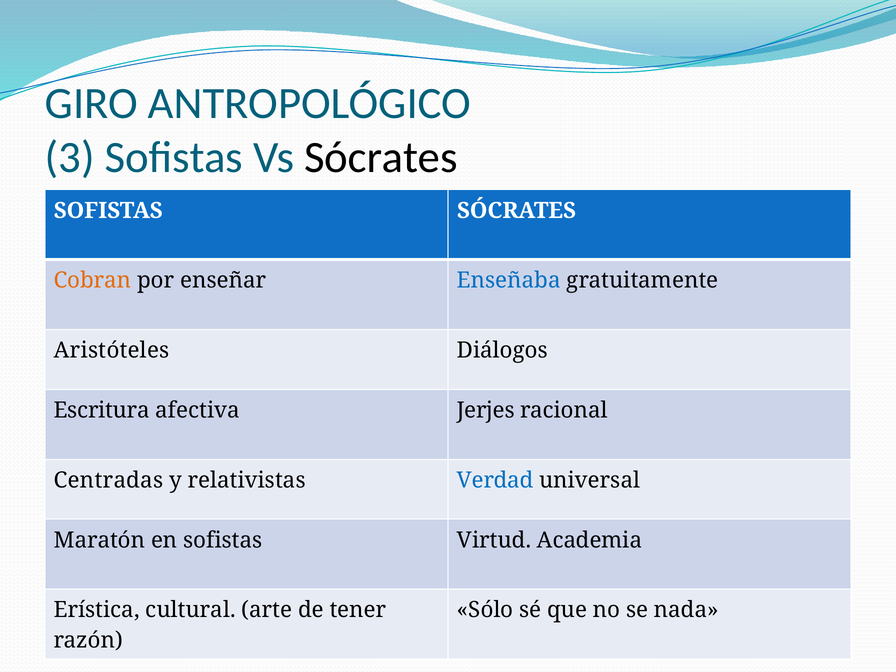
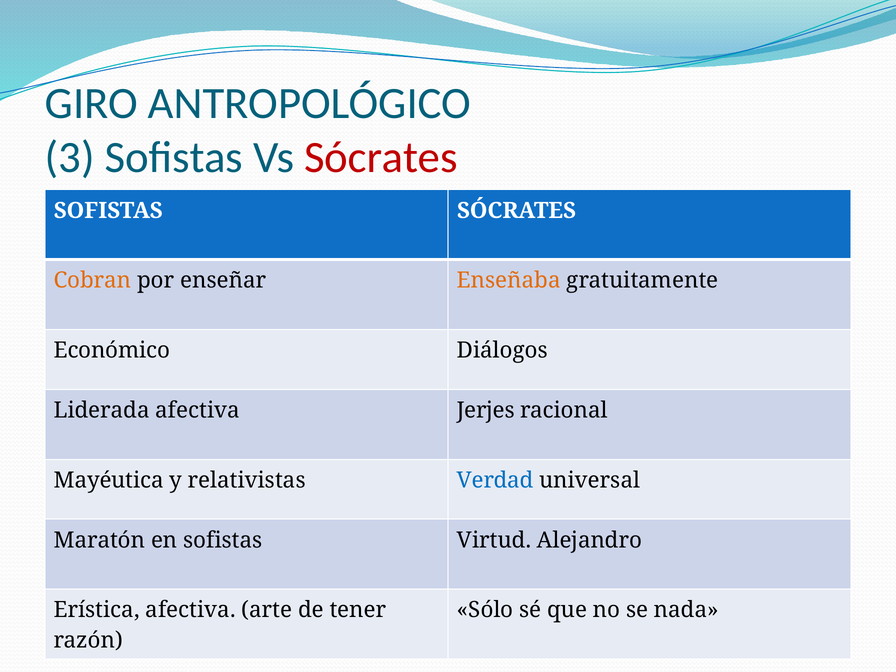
Sócrates colour: black -> red (381, 157)
Enseñaba colour: blue -> orange (509, 281)
Aristóteles: Aristóteles -> Económico (112, 350)
Escritura: Escritura -> Liderada (102, 410)
Centradas: Centradas -> Mayéutica (109, 480)
Academia: Academia -> Alejandro (590, 540)
Erística cultural: cultural -> afectiva (191, 610)
